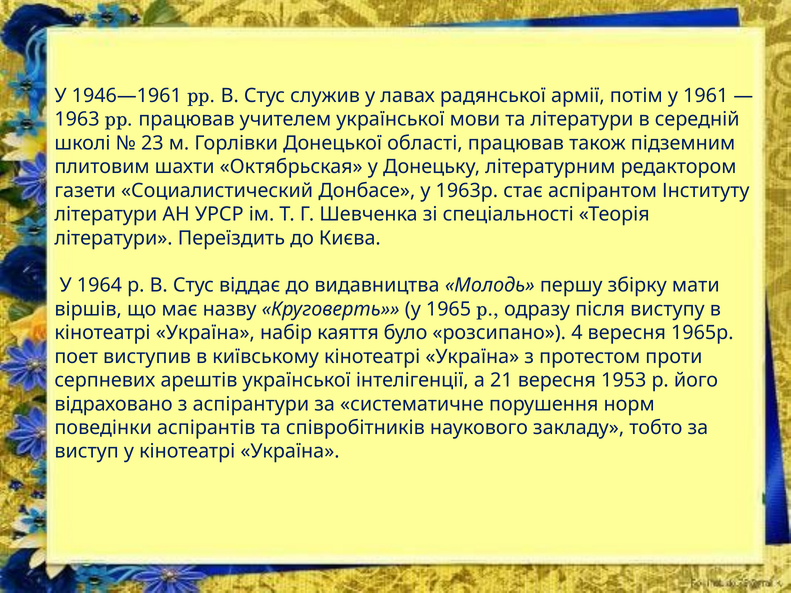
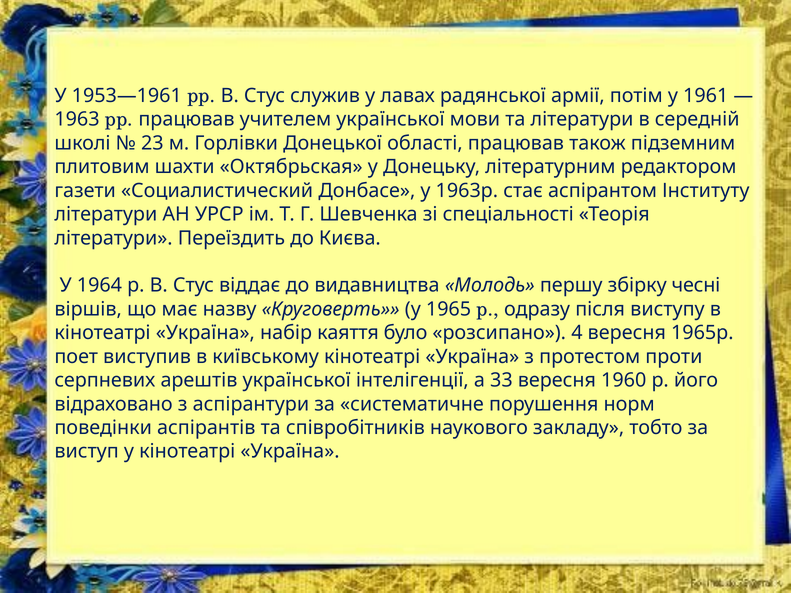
1946—1961: 1946—1961 -> 1953—1961 (127, 96)
мати: мати -> чесні (696, 286)
21: 21 -> 33 (501, 380)
1953: 1953 -> 1960 (624, 380)
